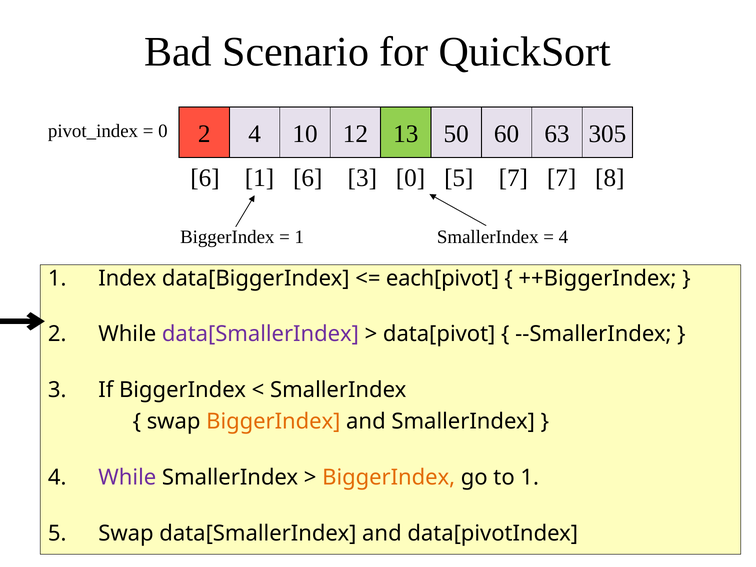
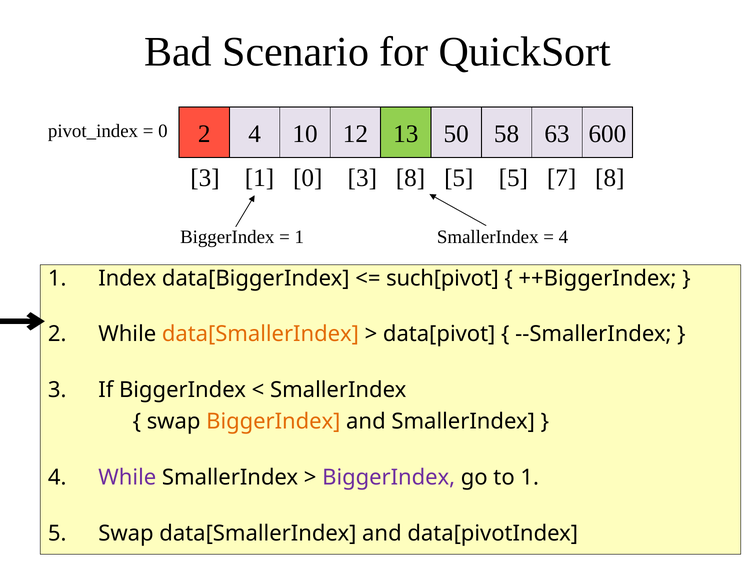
60: 60 -> 58 (507, 134)
305: 305 -> 600 (607, 134)
6: 6 -> 3 (205, 178)
1 6: 6 -> 0 (308, 178)
3 0: 0 -> 8 (411, 178)
5 7: 7 -> 5 (513, 178)
each[pivot: each[pivot -> such[pivot (442, 278)
data[SmallerIndex colour: purple -> orange (260, 334)
BiggerIndex colour: orange -> purple (389, 477)
